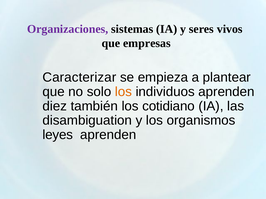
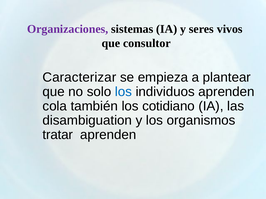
empresas: empresas -> consultor (147, 43)
los colour: orange -> blue (123, 92)
diez: diez -> cola (55, 106)
leyes: leyes -> tratar (58, 135)
